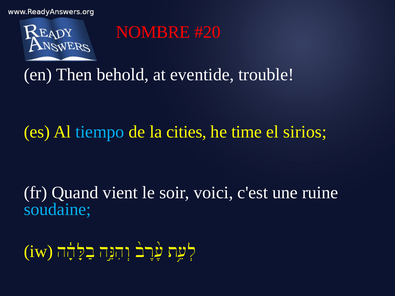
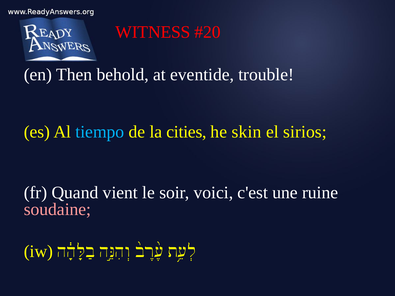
NOMBRE: NOMBRE -> WITNESS (153, 32)
time: time -> skin (246, 132)
soudaine colour: light blue -> pink (57, 210)
